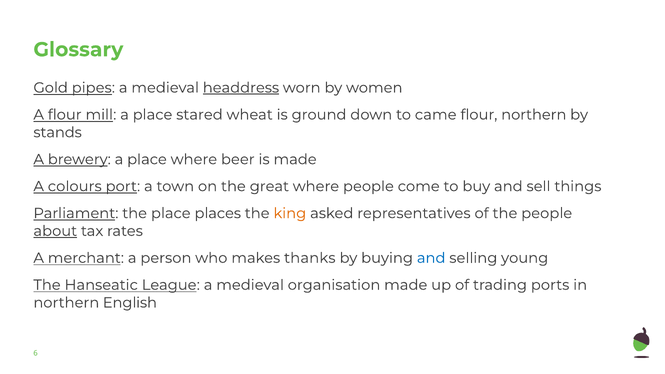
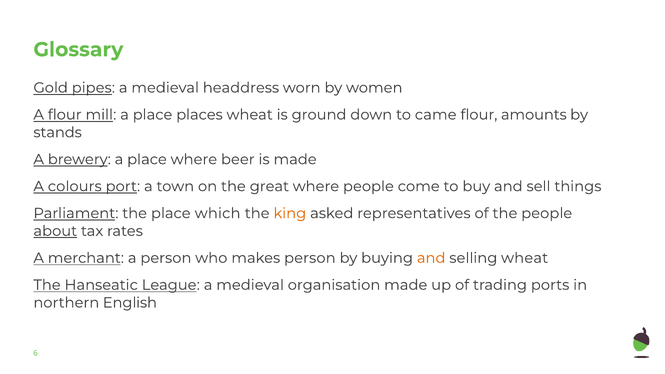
headdress underline: present -> none (241, 88)
stared: stared -> places (199, 115)
flour northern: northern -> amounts (534, 115)
places: places -> which (218, 213)
makes thanks: thanks -> person (310, 258)
and colour: blue -> orange (431, 258)
selling young: young -> wheat (525, 258)
